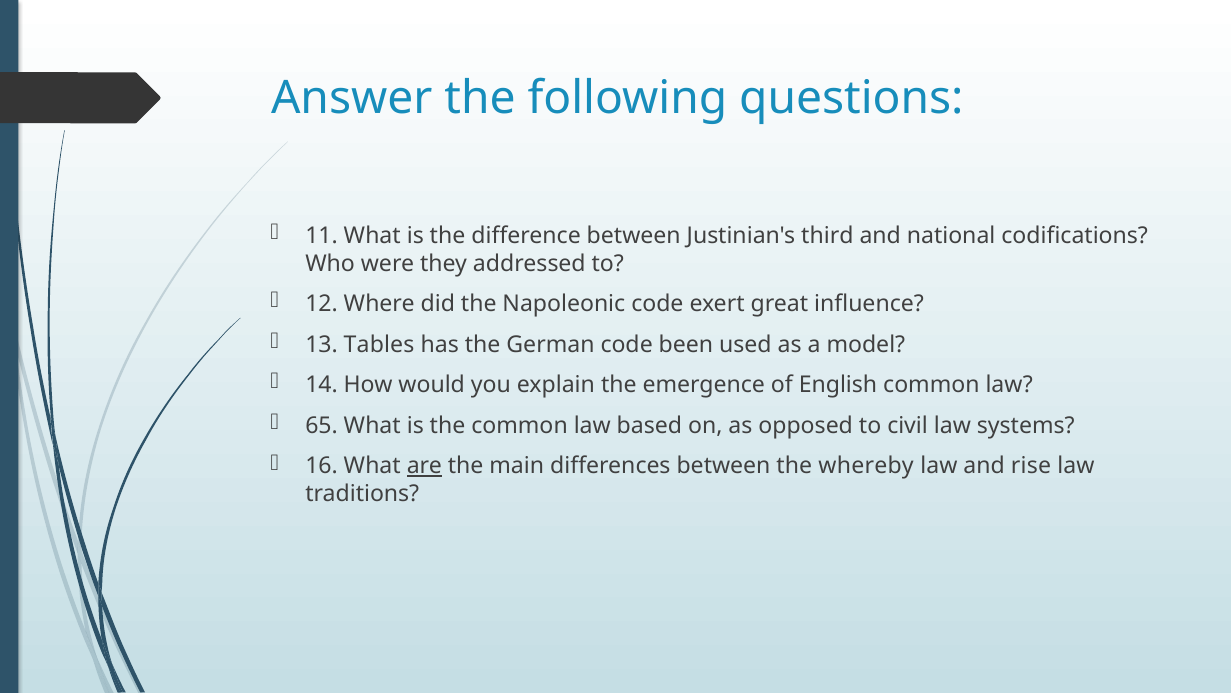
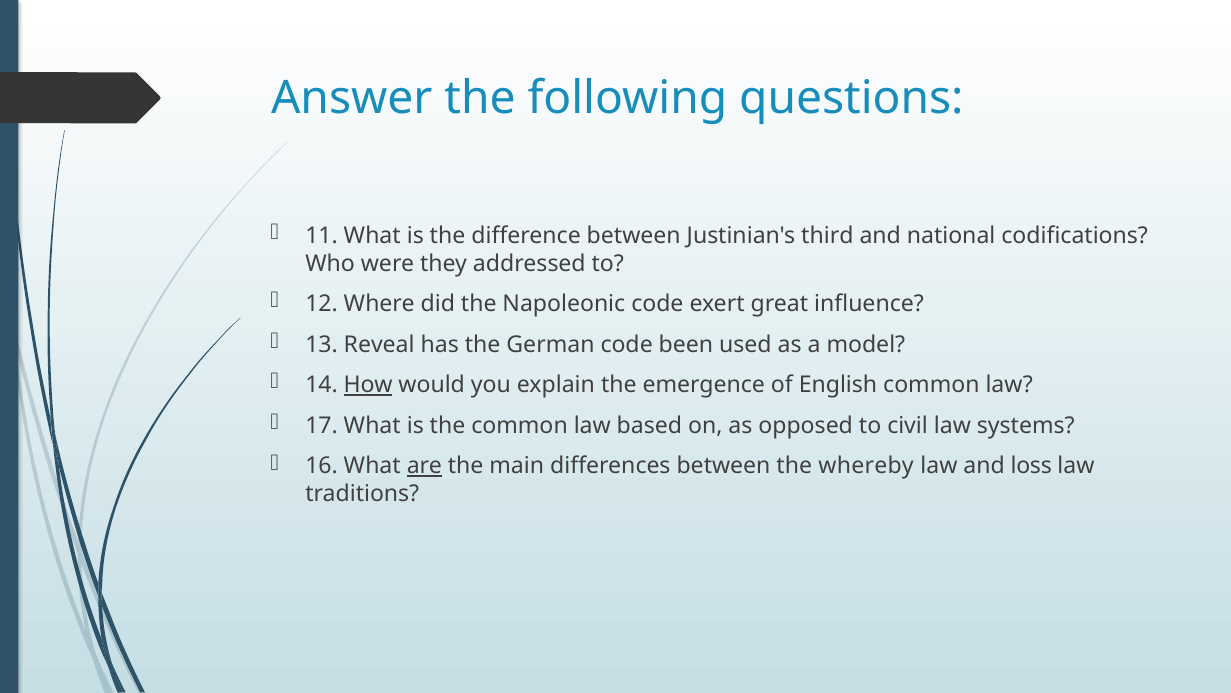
Tables: Tables -> Reveal (379, 344)
How underline: none -> present (368, 385)
65: 65 -> 17 (322, 425)
rise: rise -> loss (1031, 466)
